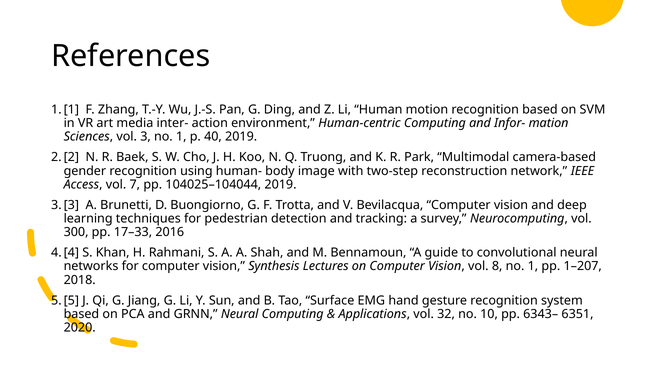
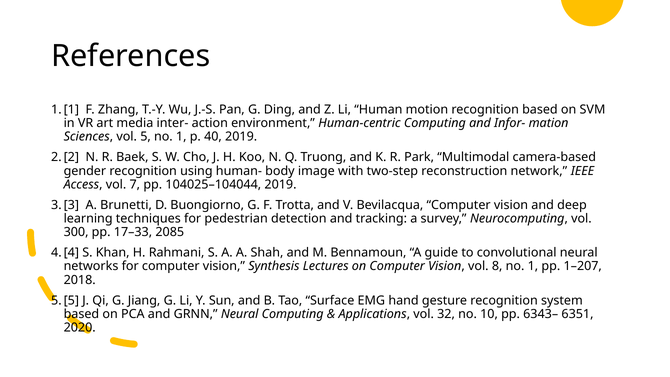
3: 3 -> 5 (146, 137)
2016: 2016 -> 2085 (170, 232)
